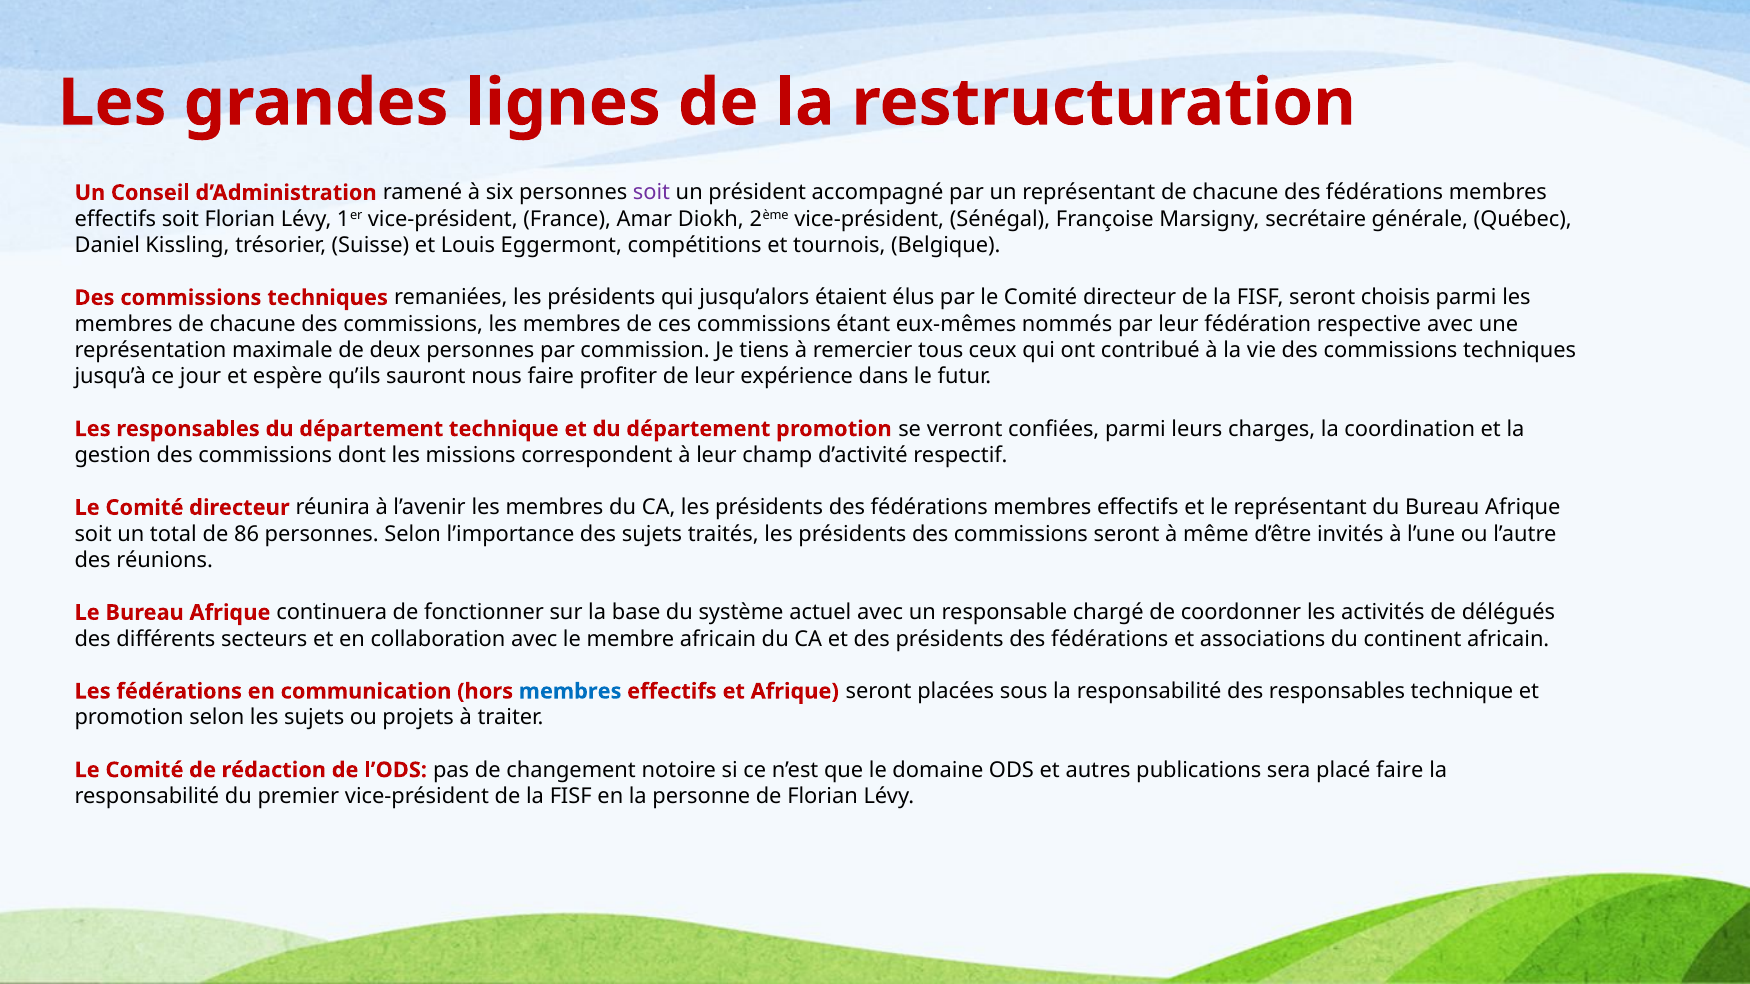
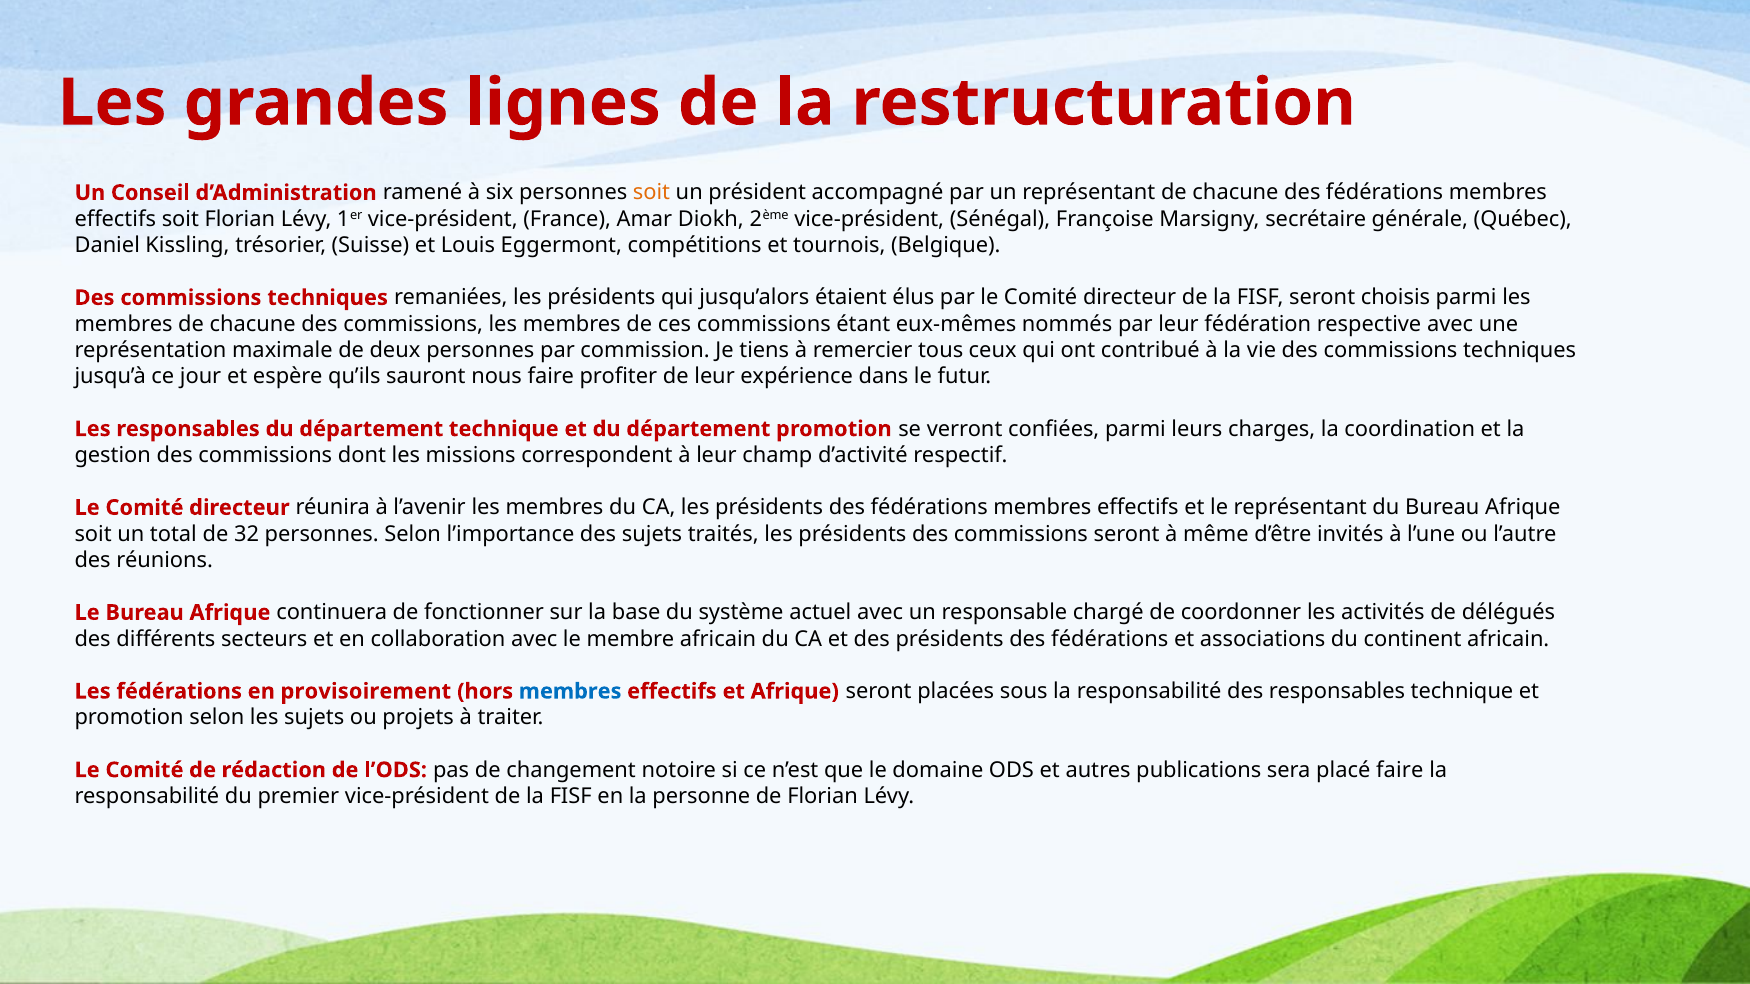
soit colour: purple -> orange (652, 193)
86: 86 -> 32 (247, 534)
communication: communication -> provisoirement (366, 692)
